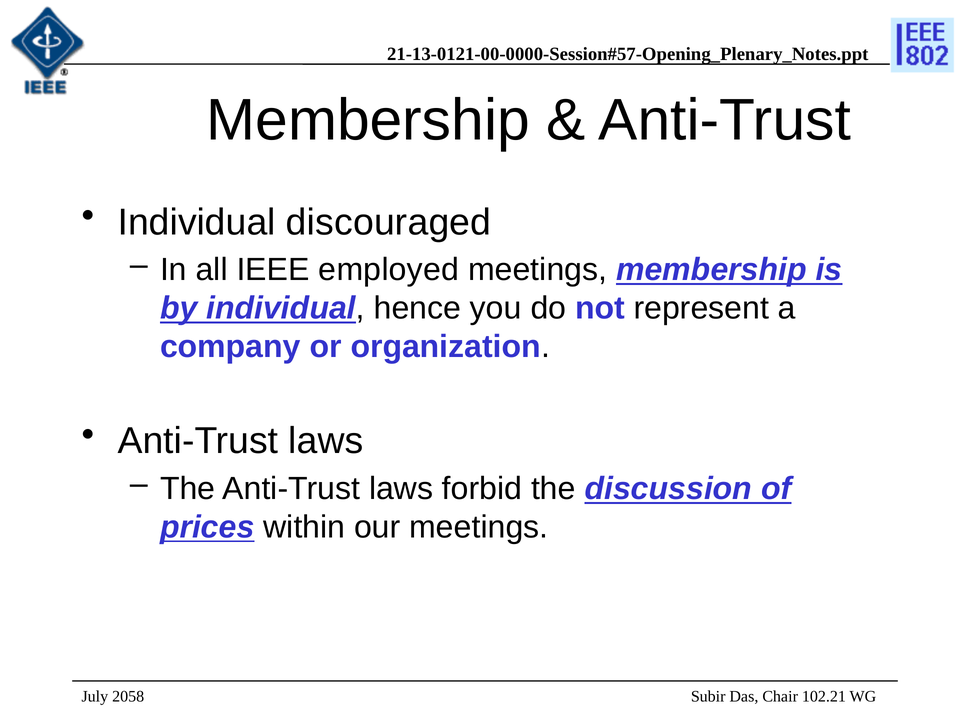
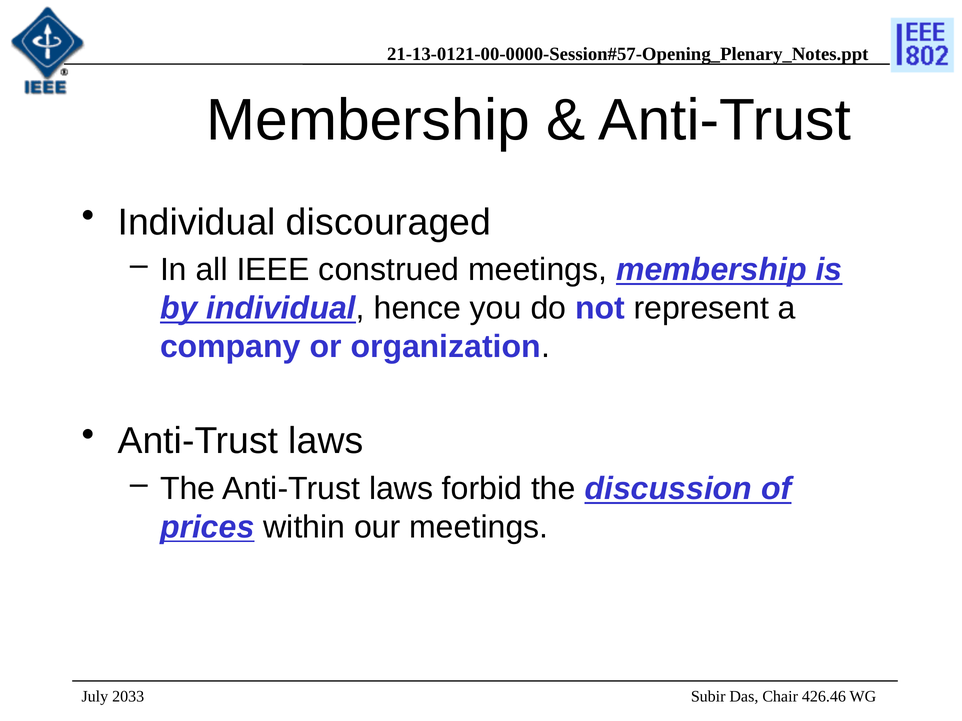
employed: employed -> construed (389, 270)
2058: 2058 -> 2033 (128, 697)
102.21: 102.21 -> 426.46 (824, 697)
